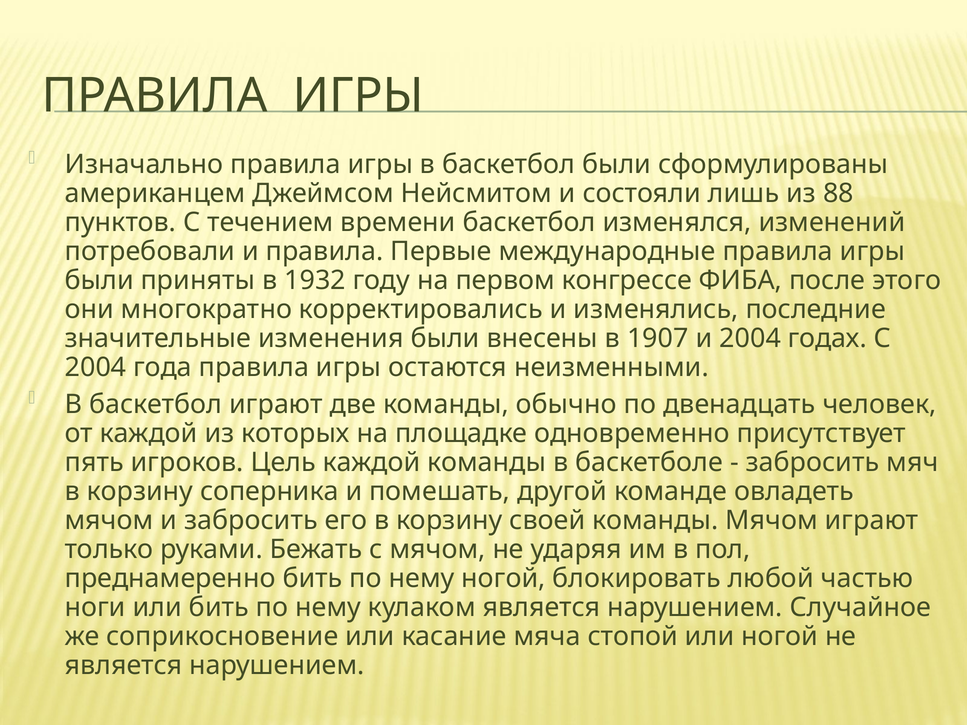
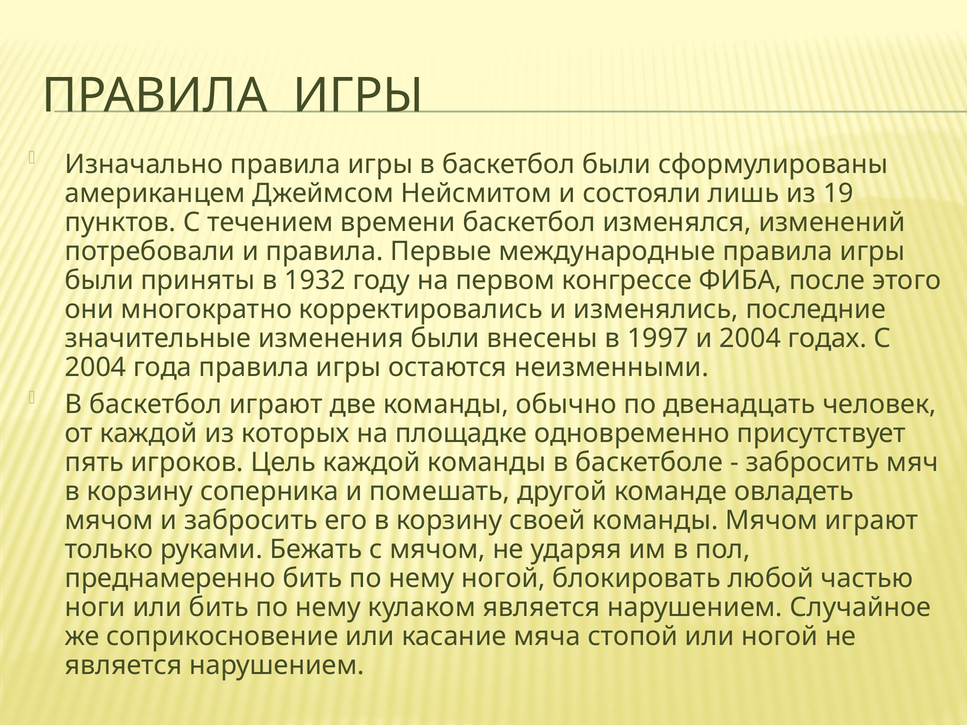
88: 88 -> 19 (838, 194)
1907: 1907 -> 1997 (658, 339)
